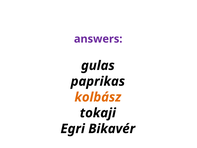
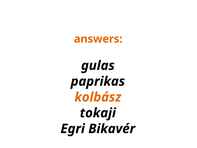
answers colour: purple -> orange (98, 39)
